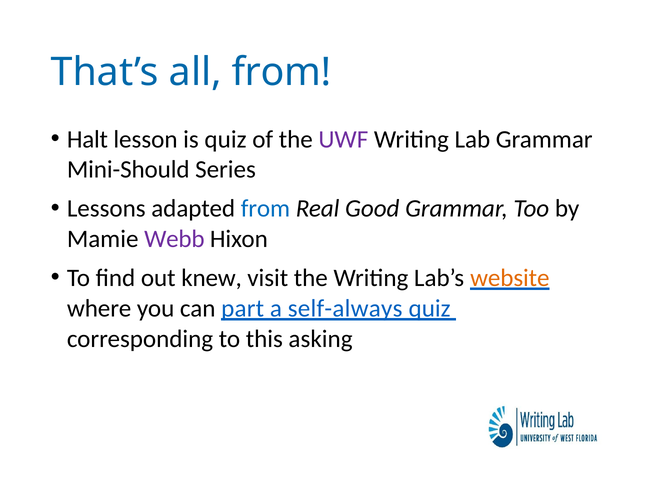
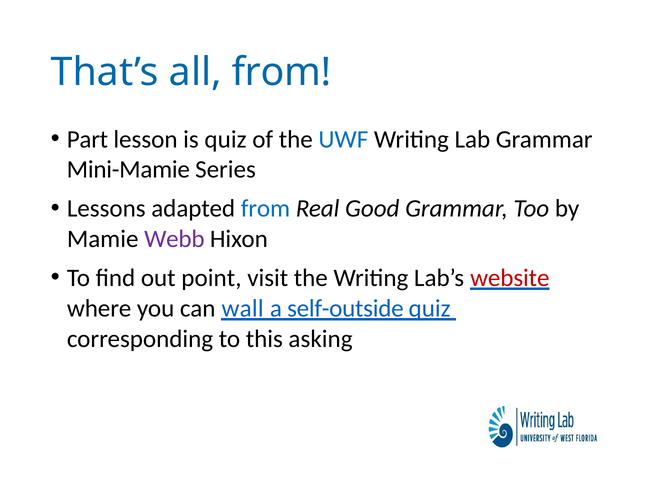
Halt: Halt -> Part (87, 139)
UWF colour: purple -> blue (343, 139)
Mini-Should: Mini-Should -> Mini-Mamie (128, 169)
knew: knew -> point (211, 278)
website colour: orange -> red (510, 278)
part: part -> wall (243, 308)
self-always: self-always -> self-outside (345, 308)
